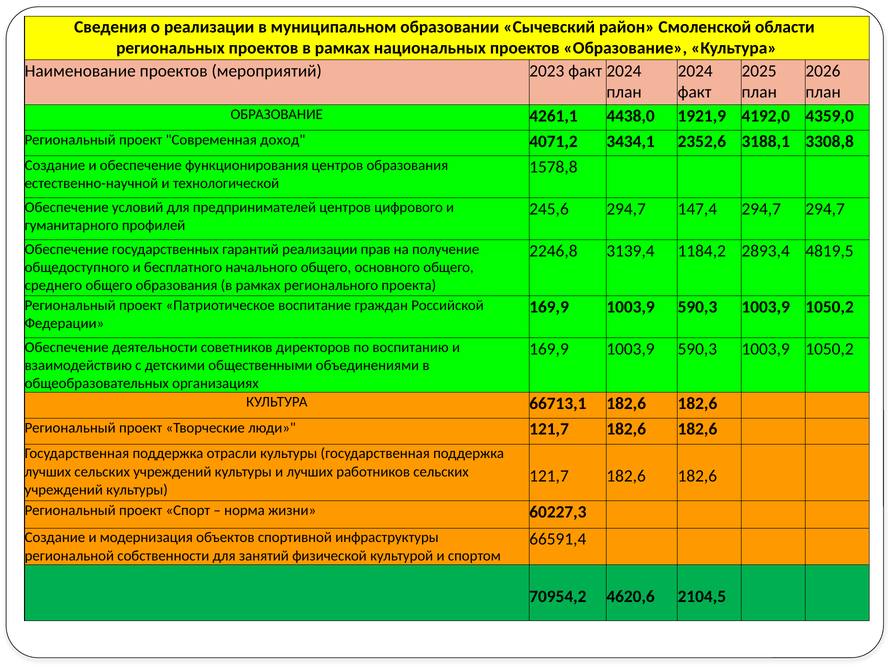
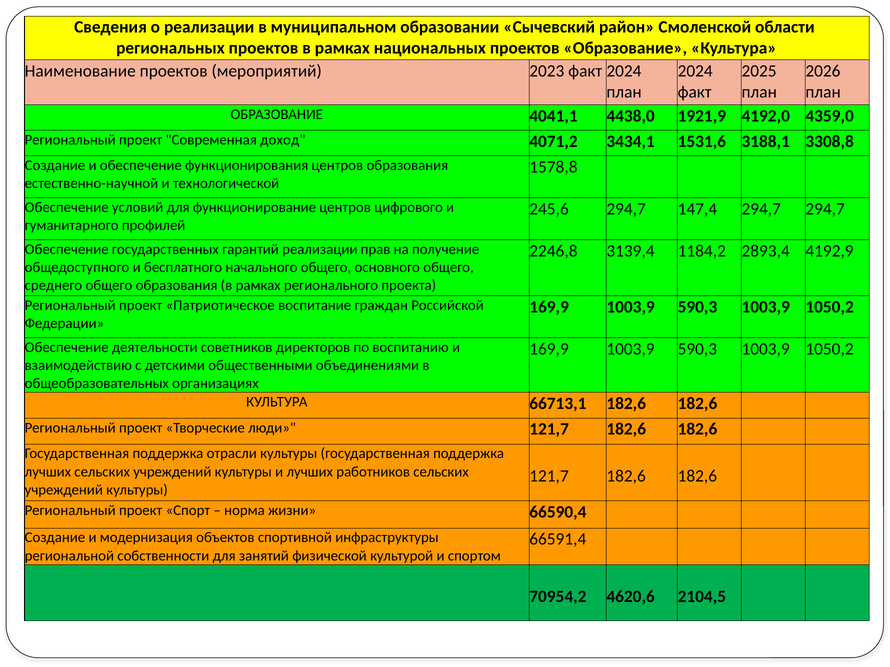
4261,1: 4261,1 -> 4041,1 (553, 116)
2352,6: 2352,6 -> 1531,6 (702, 141)
предпринимателей: предпринимателей -> функционирование (254, 207)
4819,5: 4819,5 -> 4192,9 (830, 251)
60227,3: 60227,3 -> 66590,4 (558, 512)
